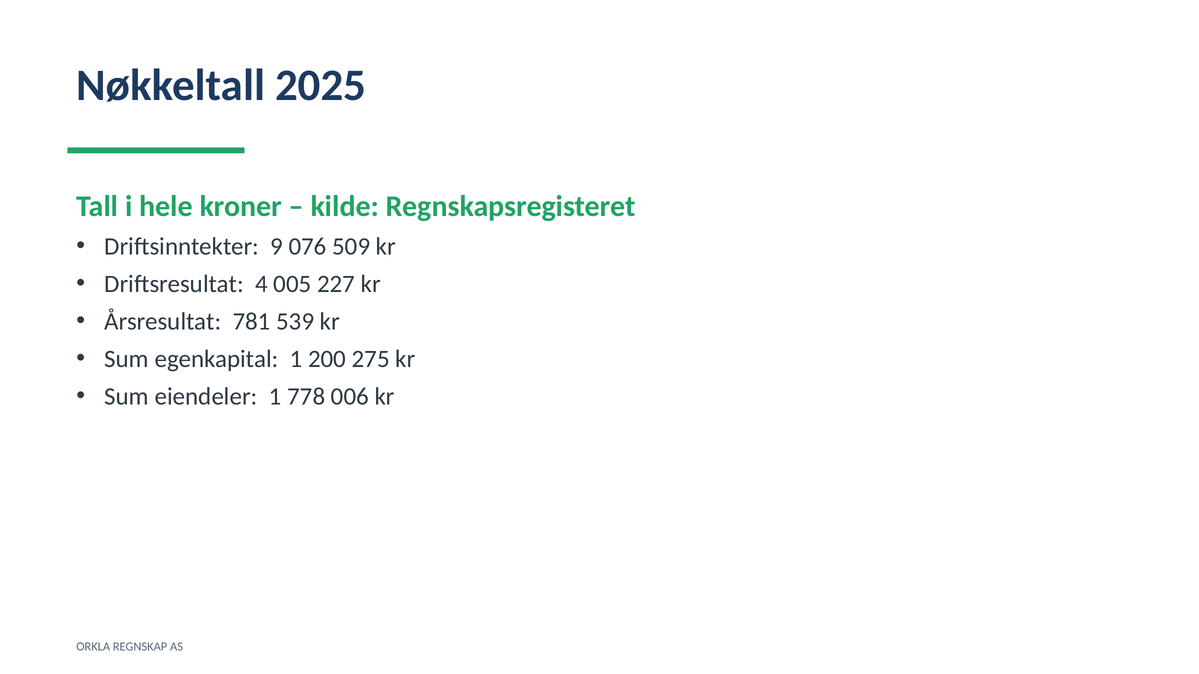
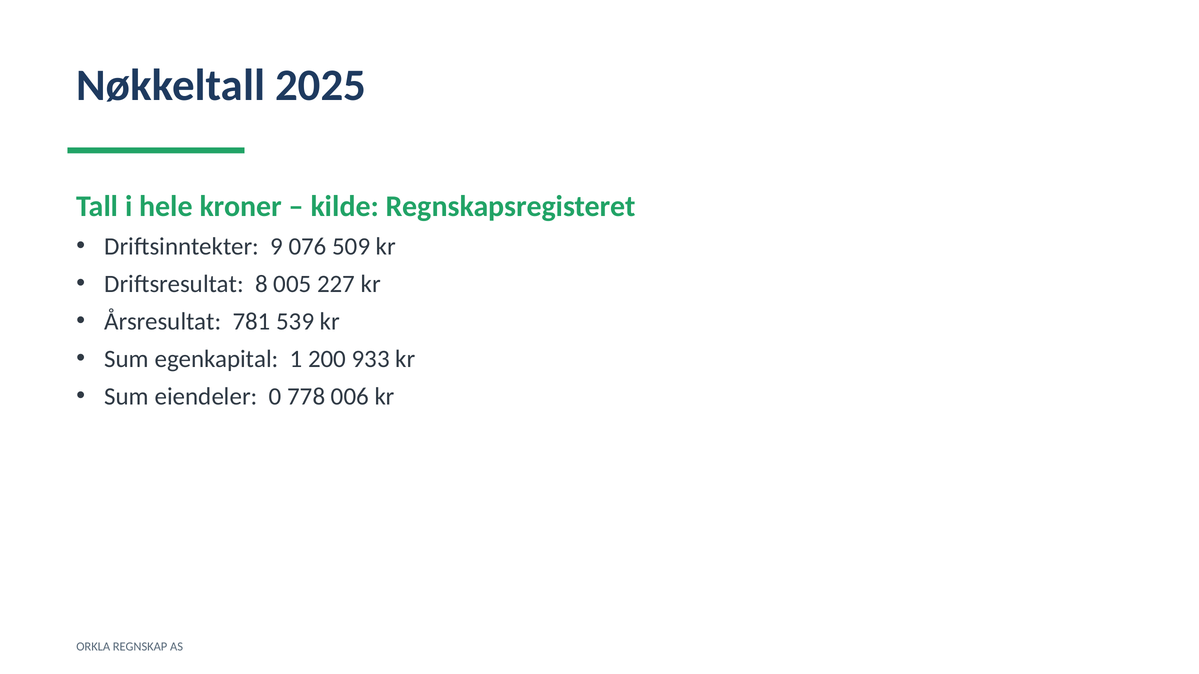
4: 4 -> 8 (261, 284)
275: 275 -> 933 (371, 359)
eiendeler 1: 1 -> 0 (275, 397)
